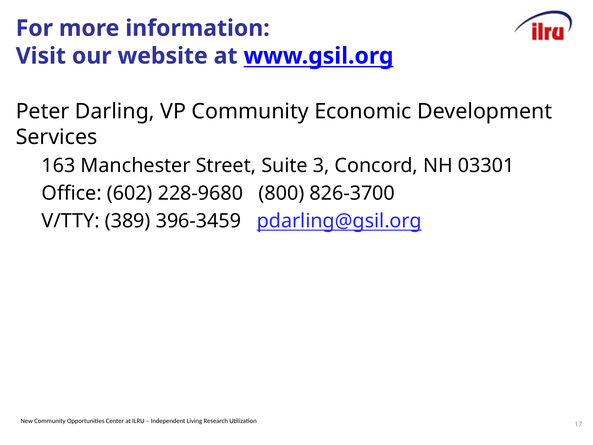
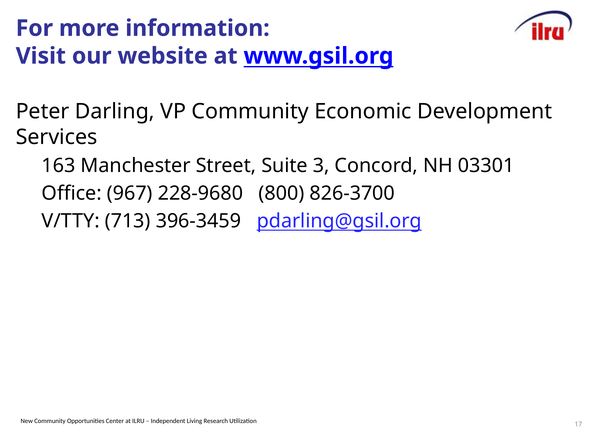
602: 602 -> 967 (130, 193)
389: 389 -> 713 (128, 221)
